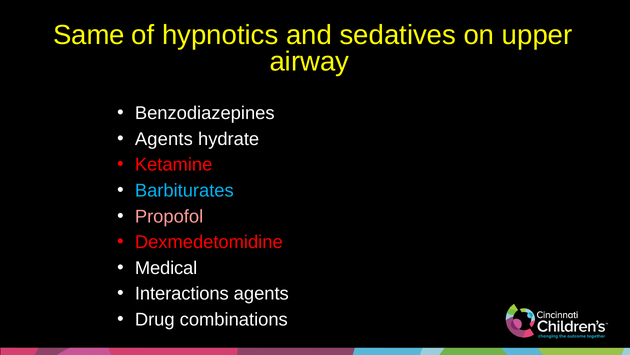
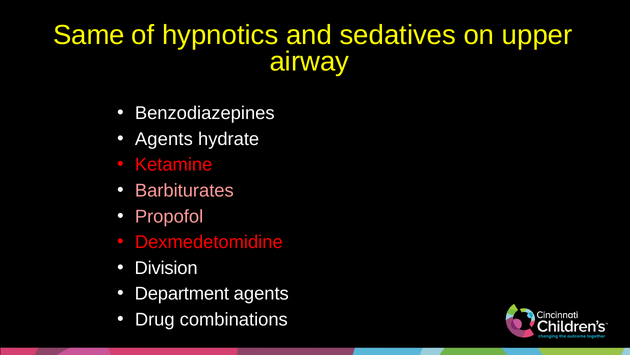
Barbiturates colour: light blue -> pink (184, 190)
Medical: Medical -> Division (166, 268)
Interactions: Interactions -> Department (182, 293)
